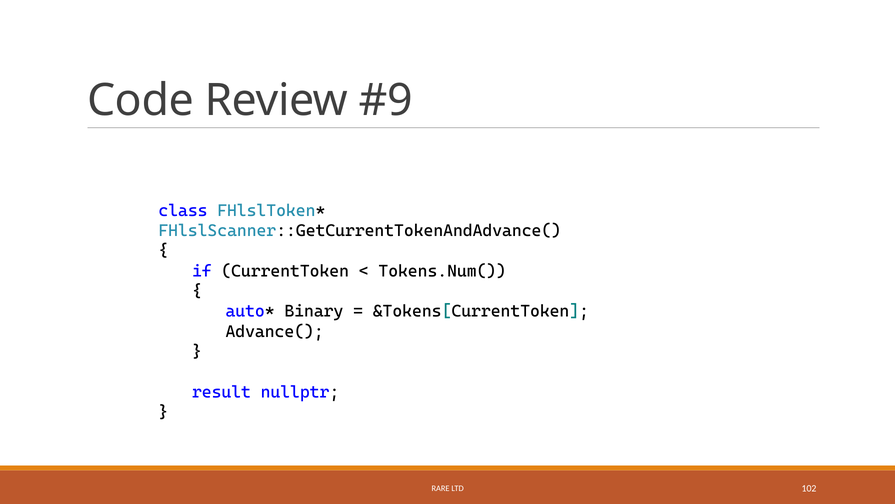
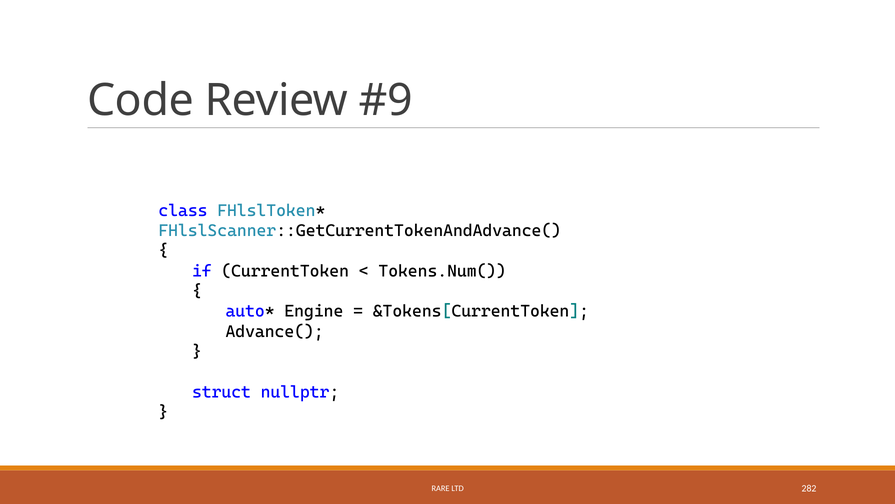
Binary: Binary -> Engine (314, 311)
result: result -> struct (221, 392)
102: 102 -> 282 (809, 488)
